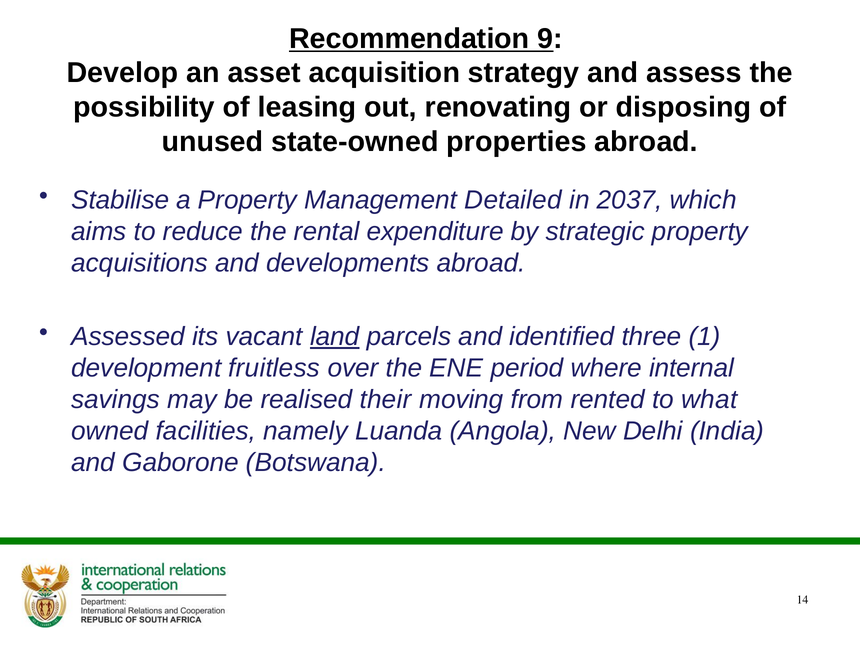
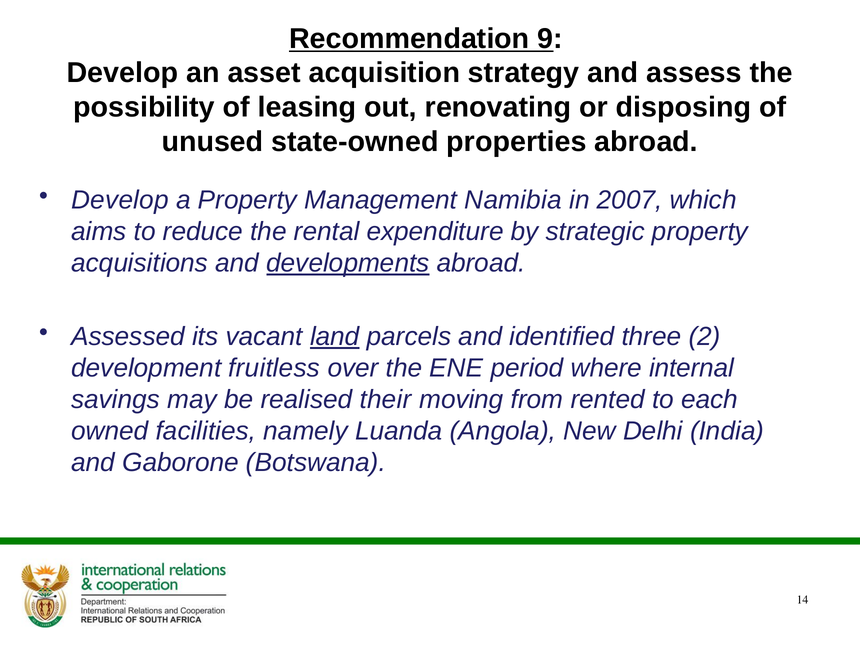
Stabilise: Stabilise -> Develop (120, 200)
Detailed: Detailed -> Namibia (513, 200)
2037: 2037 -> 2007 (630, 200)
developments underline: none -> present (348, 263)
1: 1 -> 2 (705, 337)
what: what -> each (710, 400)
